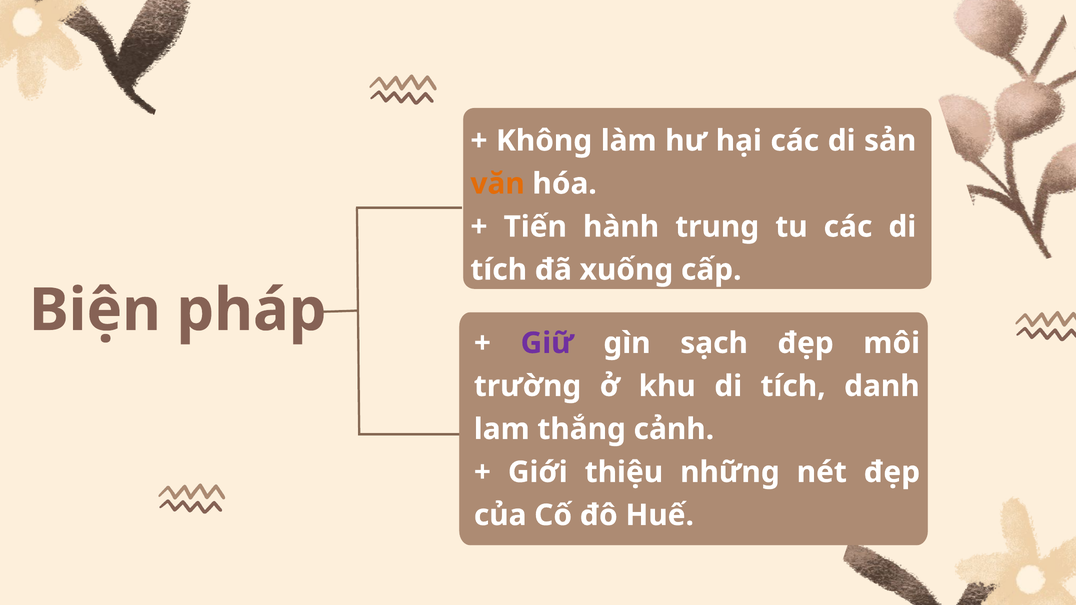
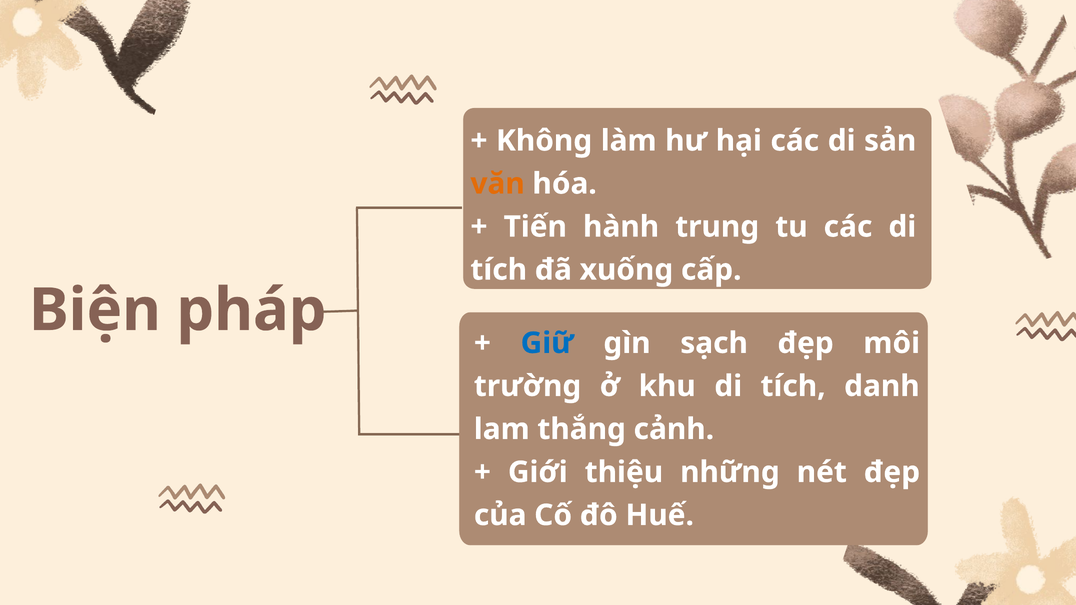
Giữ colour: purple -> blue (547, 343)
